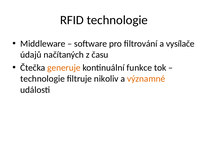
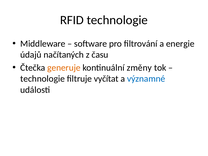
vysílače: vysílače -> energie (180, 44)
funkce: funkce -> změny (139, 68)
nikoliv: nikoliv -> vyčítat (106, 79)
významné colour: orange -> blue (146, 79)
